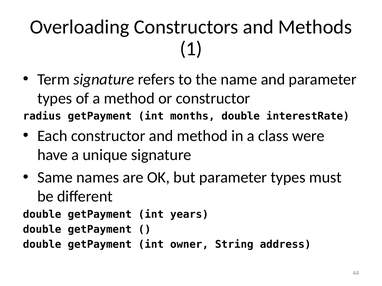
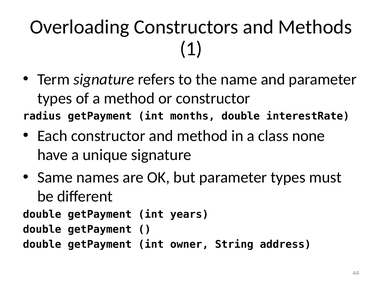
were: were -> none (308, 136)
